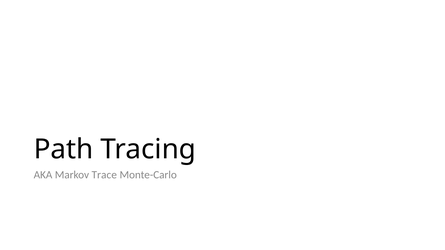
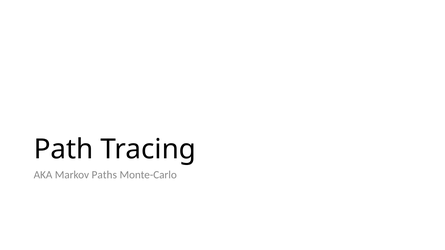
Trace: Trace -> Paths (104, 175)
